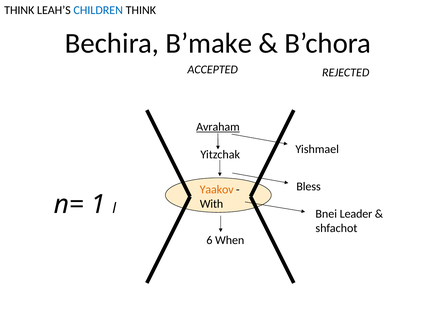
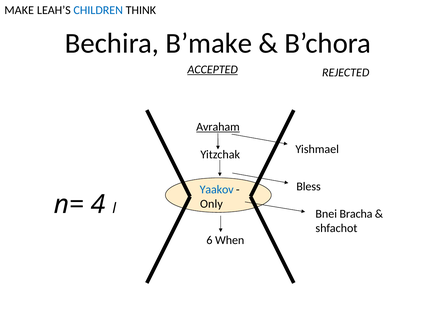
THINK: THINK -> MAKE (19, 10)
ACCEPTED underline: none -> present (213, 69)
Yaakov colour: orange -> blue (217, 190)
1: 1 -> 4 (98, 205)
With: With -> Only (211, 204)
Leader: Leader -> Bracha (356, 214)
